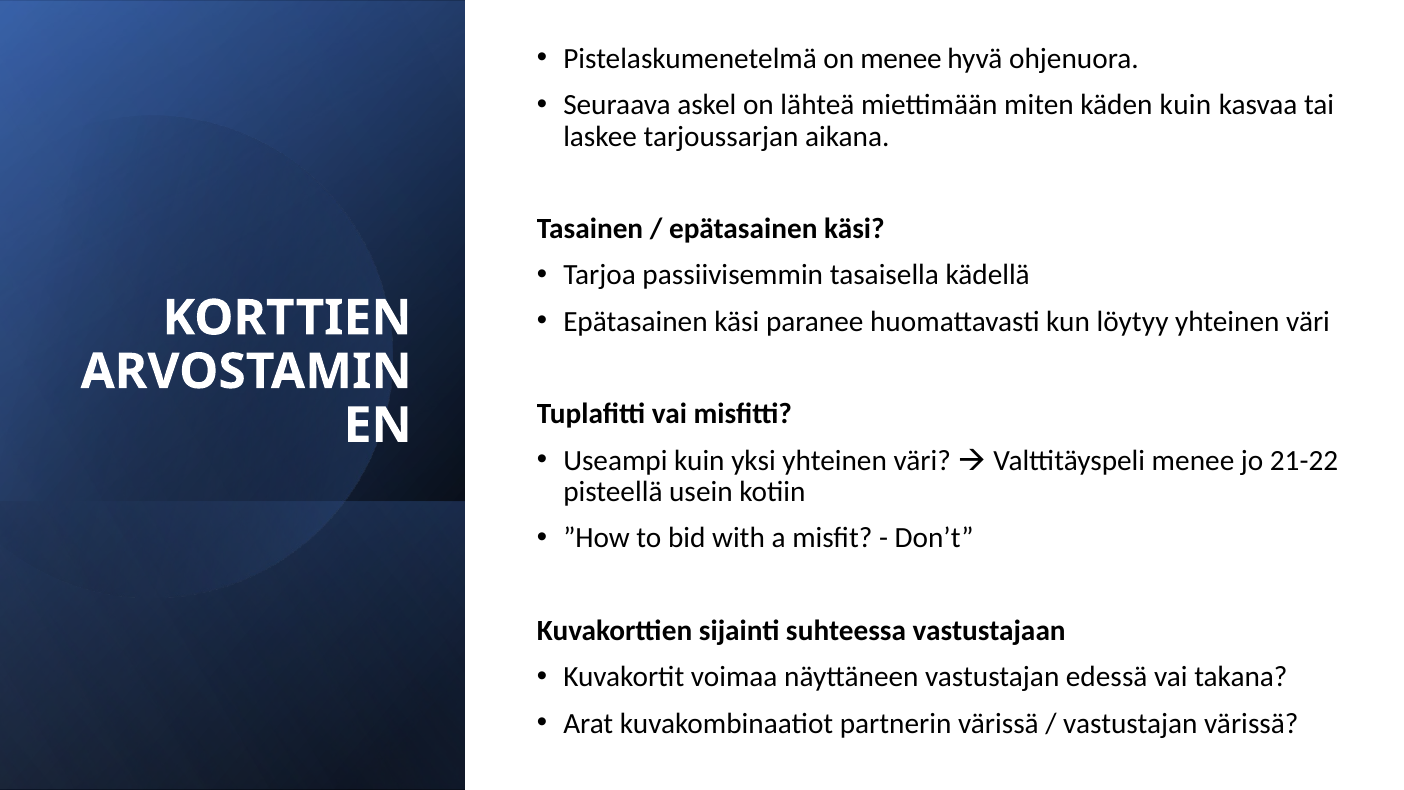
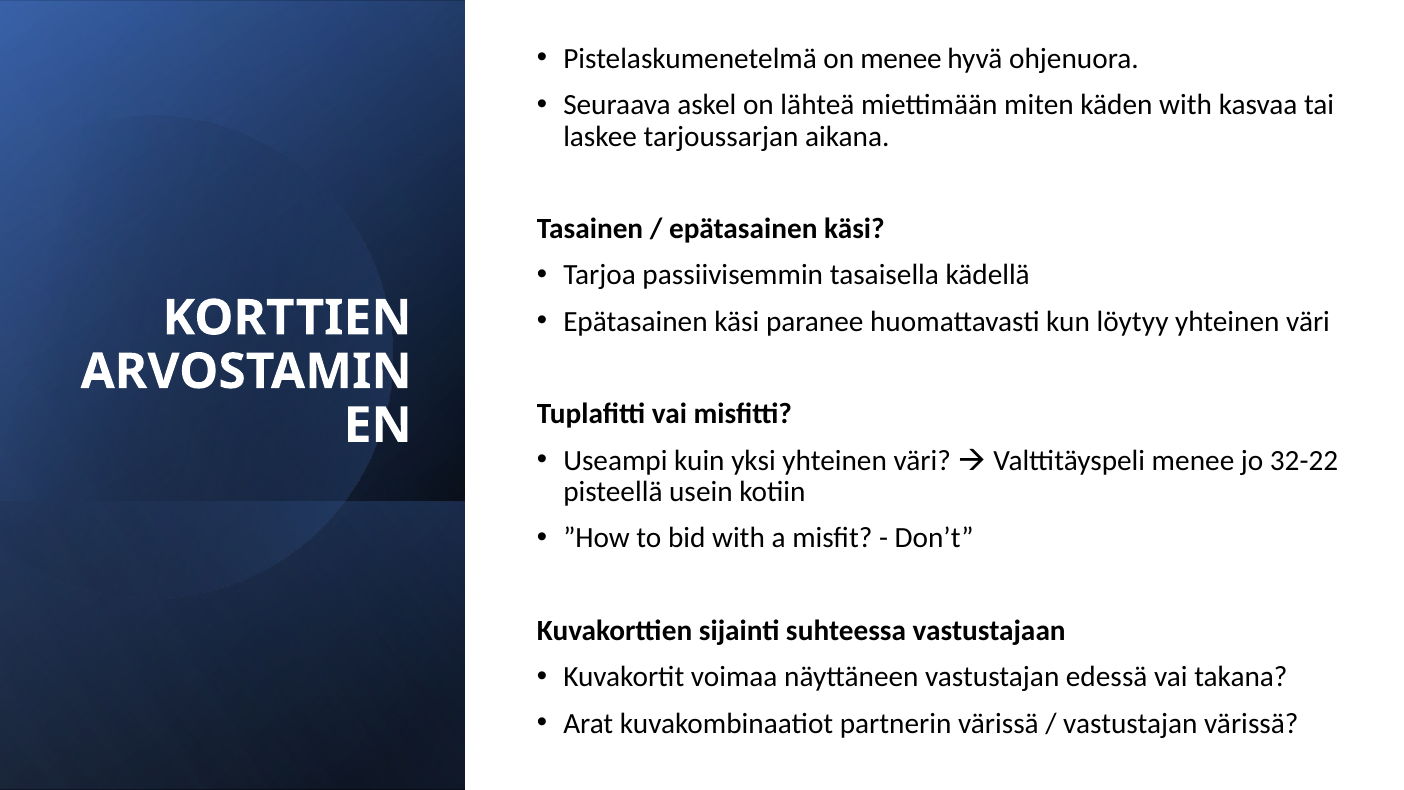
käden kuin: kuin -> with (1186, 105)
21-22: 21-22 -> 32-22 (1304, 460)
